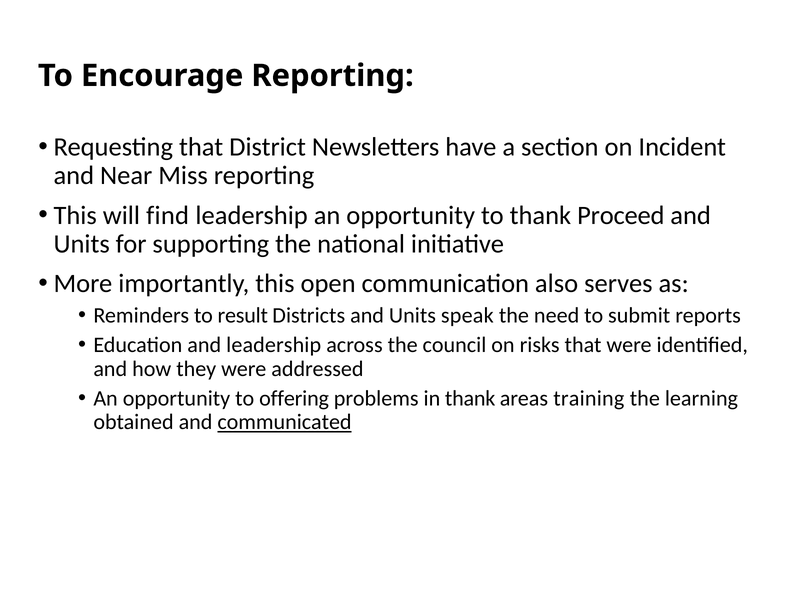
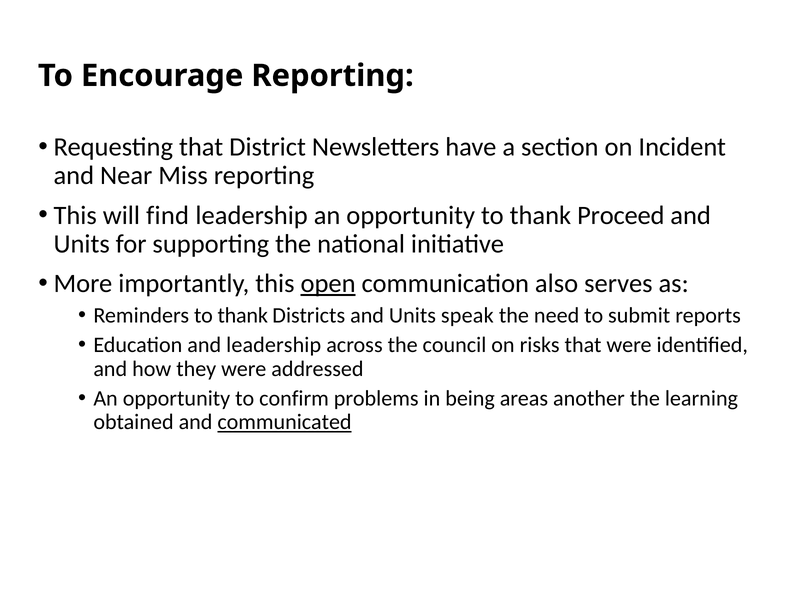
open underline: none -> present (328, 284)
Reminders to result: result -> thank (243, 315)
offering: offering -> confirm (294, 398)
in thank: thank -> being (470, 398)
training: training -> another (589, 398)
